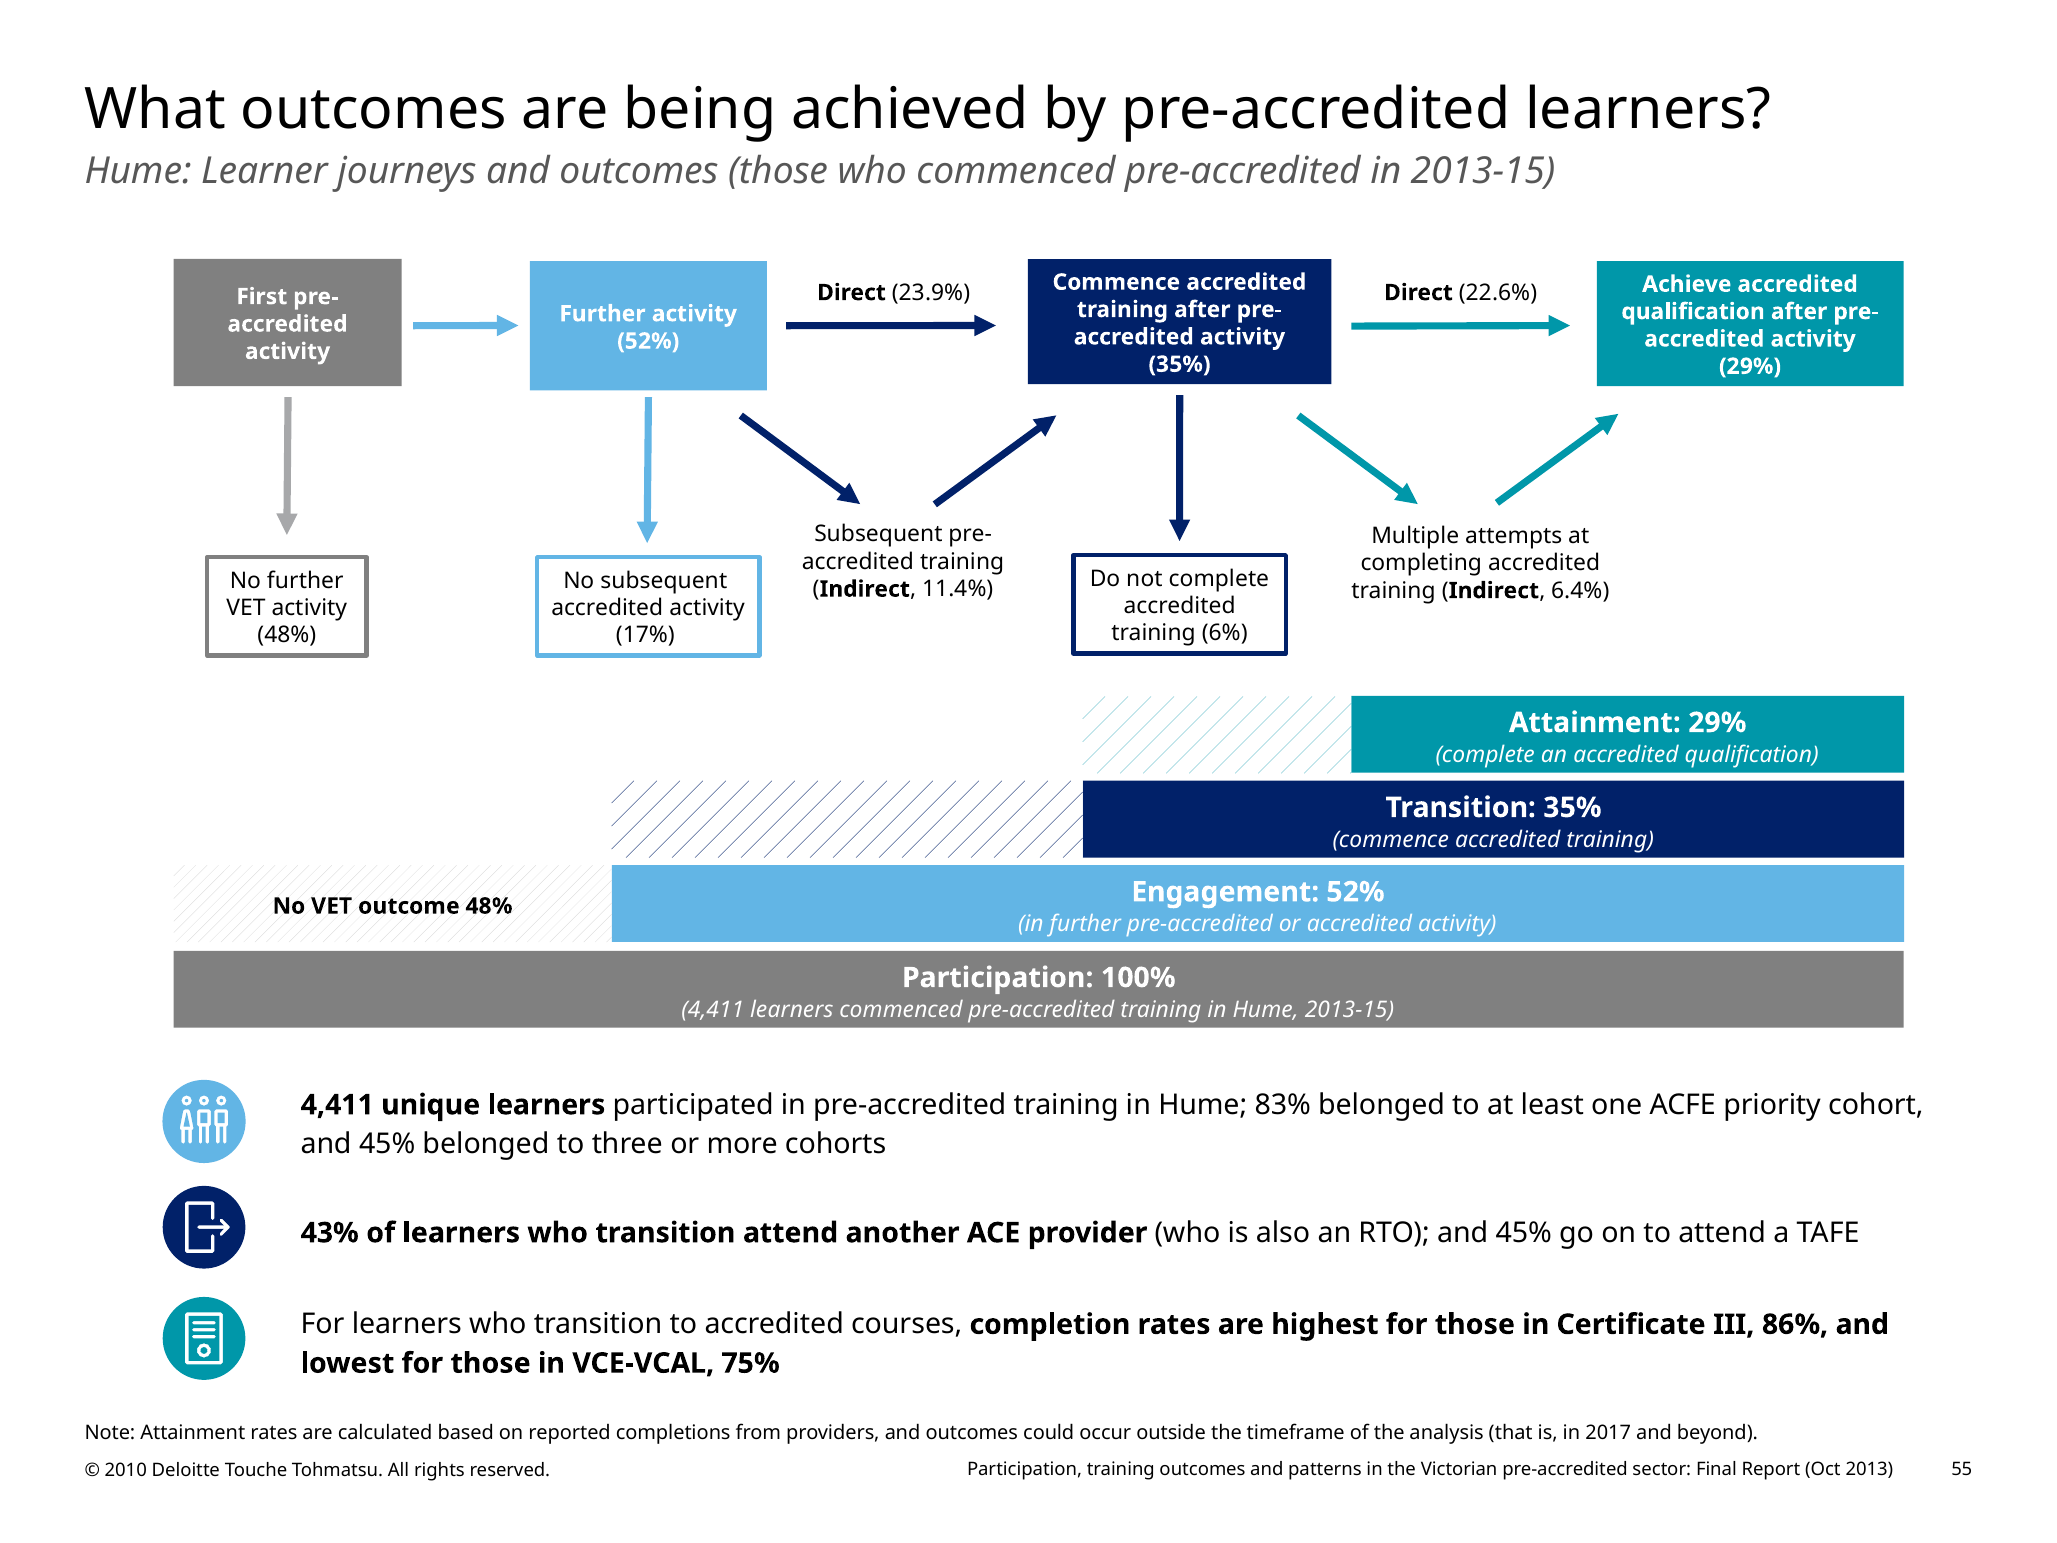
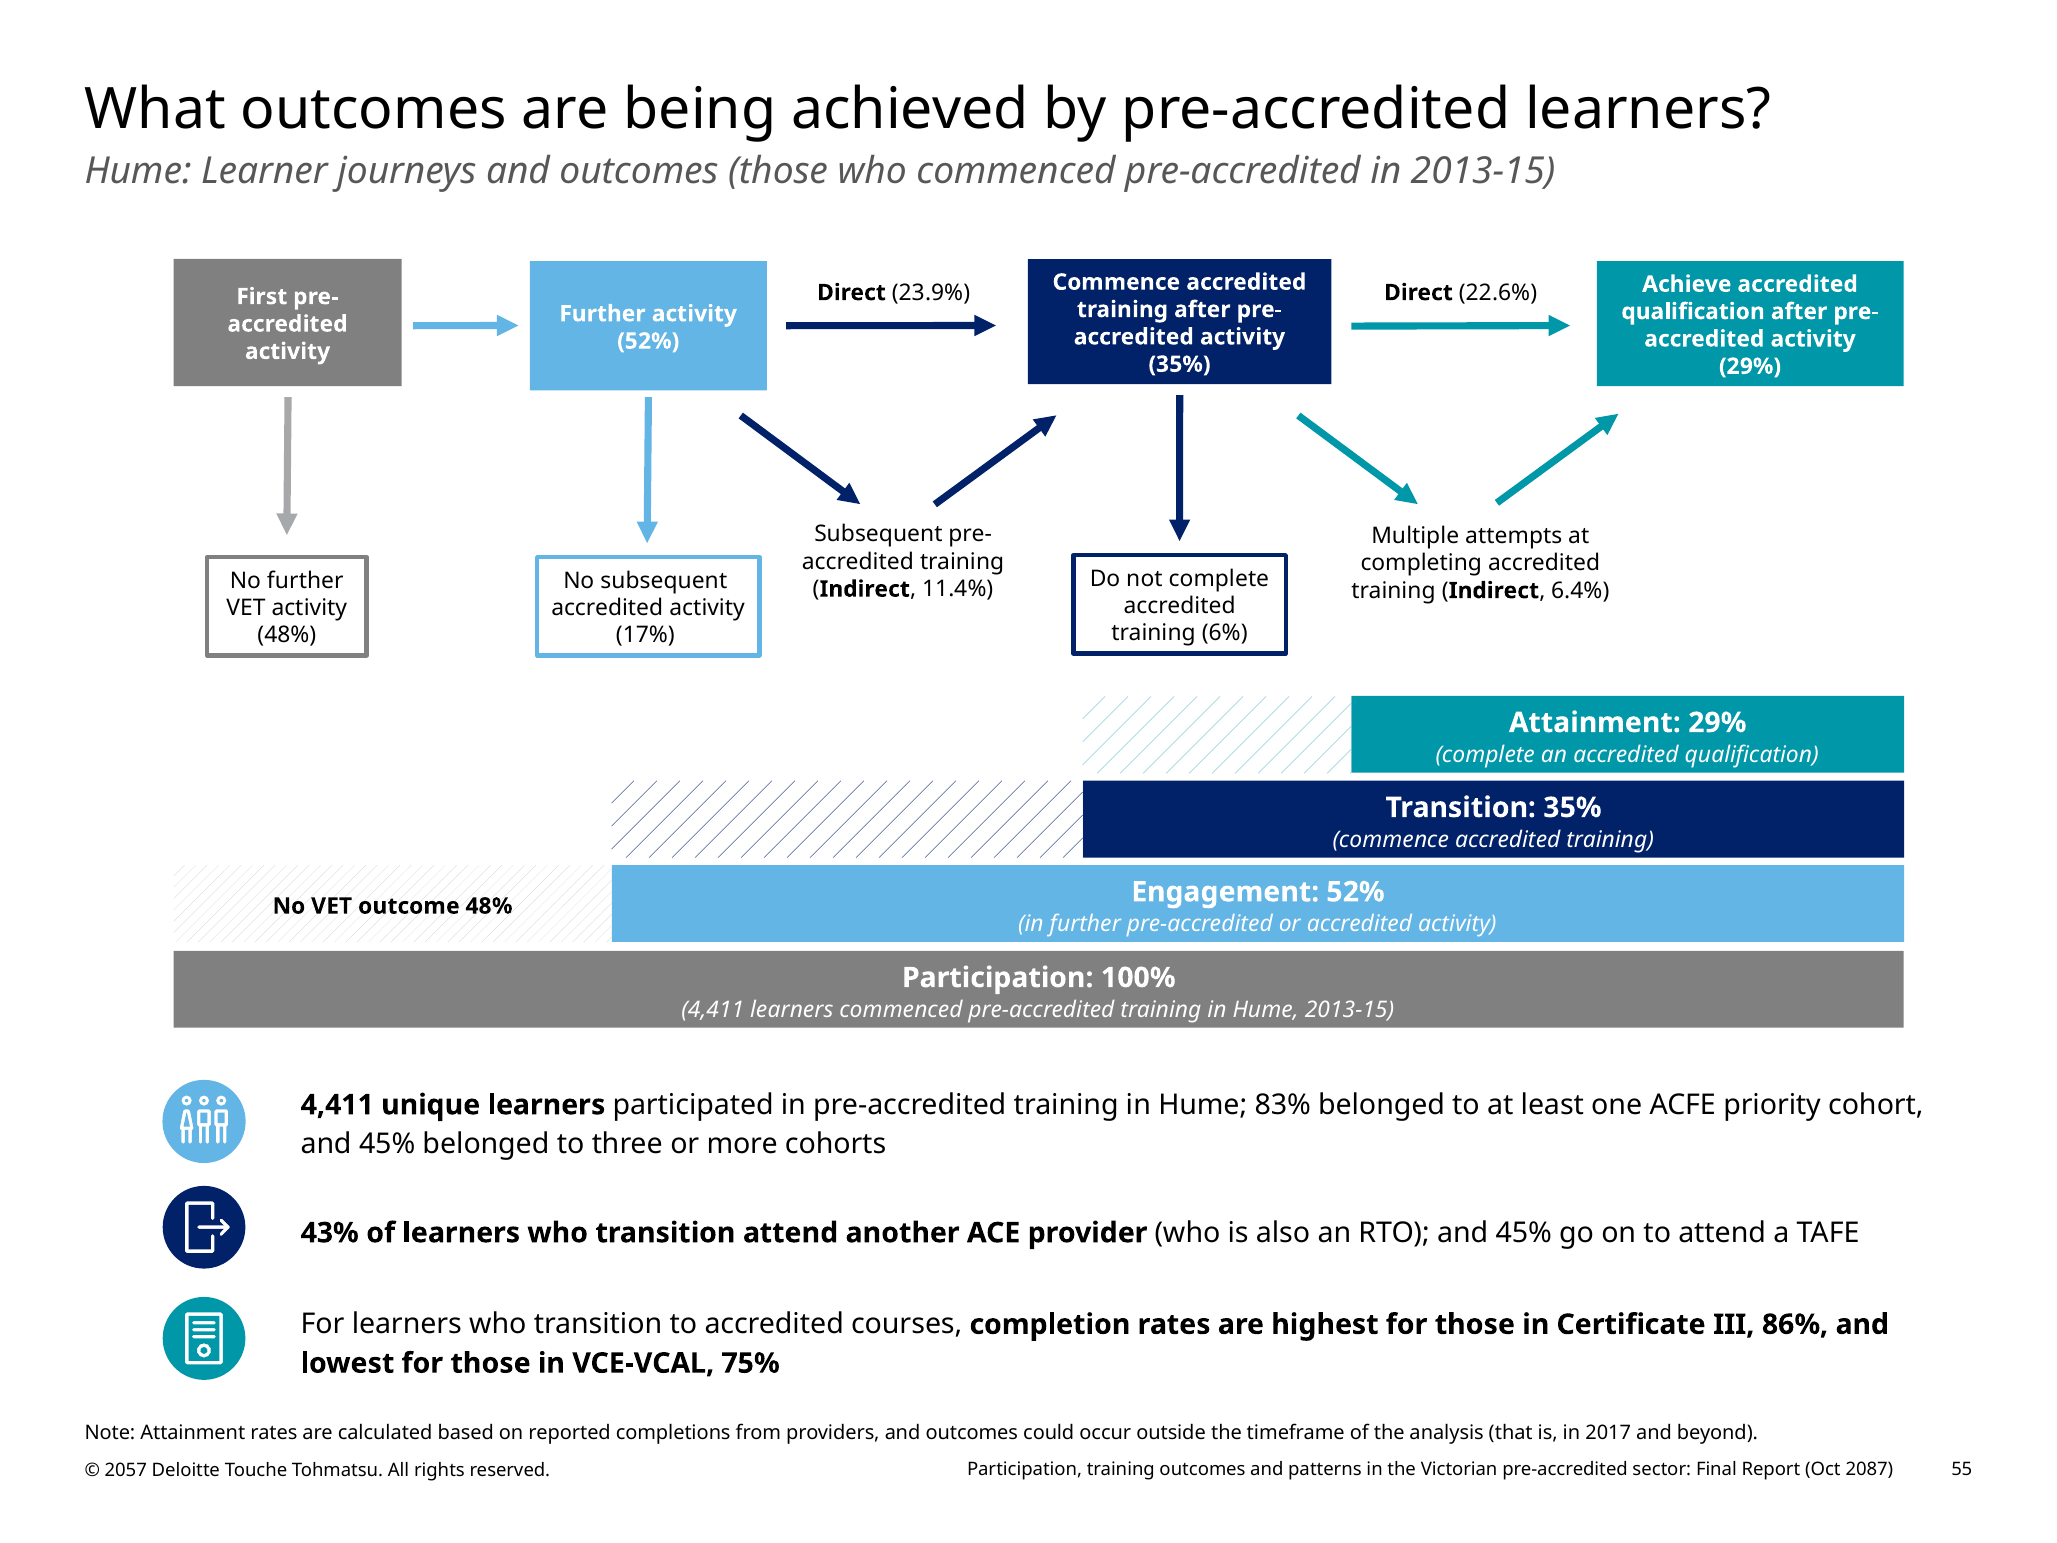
2013: 2013 -> 2087 (1869, 1469)
2010: 2010 -> 2057 (126, 1470)
